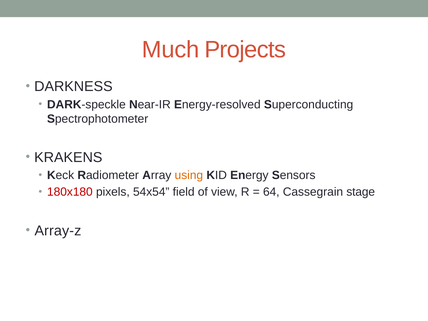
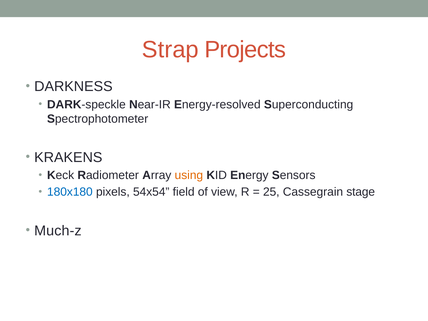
Much: Much -> Strap (170, 50)
180x180 colour: red -> blue (70, 192)
64: 64 -> 25 (271, 192)
Array-z: Array-z -> Much-z (58, 231)
